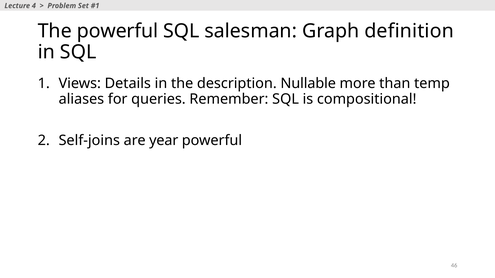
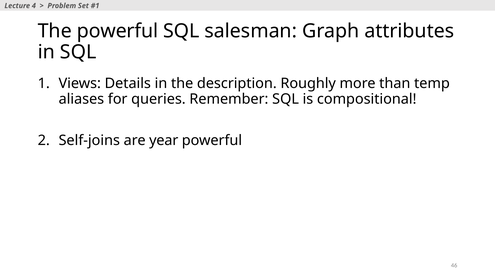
definition: definition -> attributes (409, 31)
Nullable: Nullable -> Roughly (308, 84)
